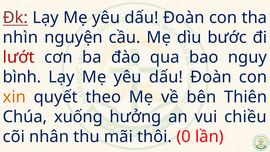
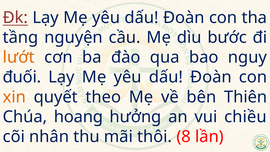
nhìn: nhìn -> tầng (21, 37)
lướt colour: red -> orange (19, 57)
bình: bình -> đuối (22, 77)
xuống: xuống -> hoang (78, 117)
0: 0 -> 8 (184, 137)
